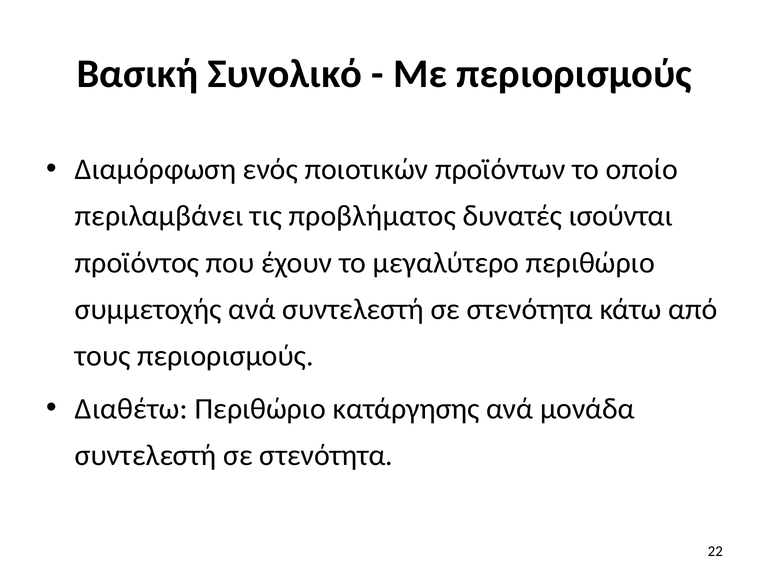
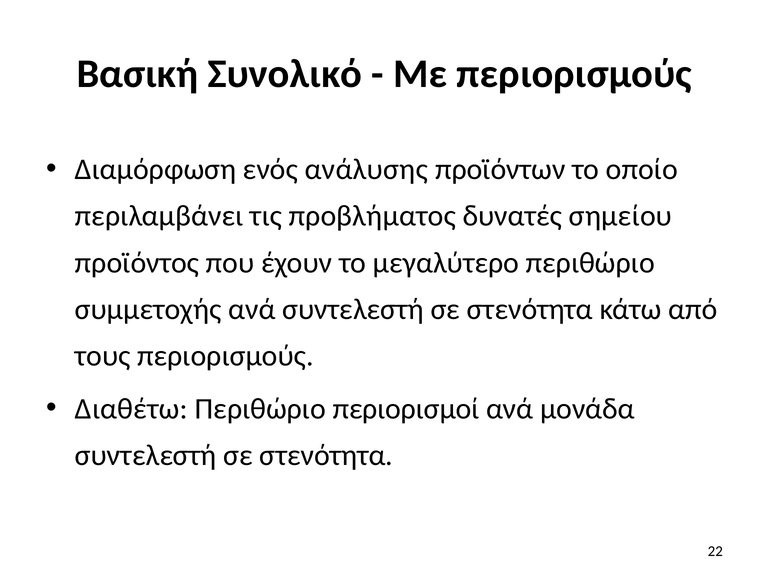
ποιοτικών: ποιοτικών -> ανάλυσης (366, 169)
ισούνται: ισούνται -> σημείου (621, 216)
κατάργησης: κατάργησης -> περιορισμοί (406, 408)
